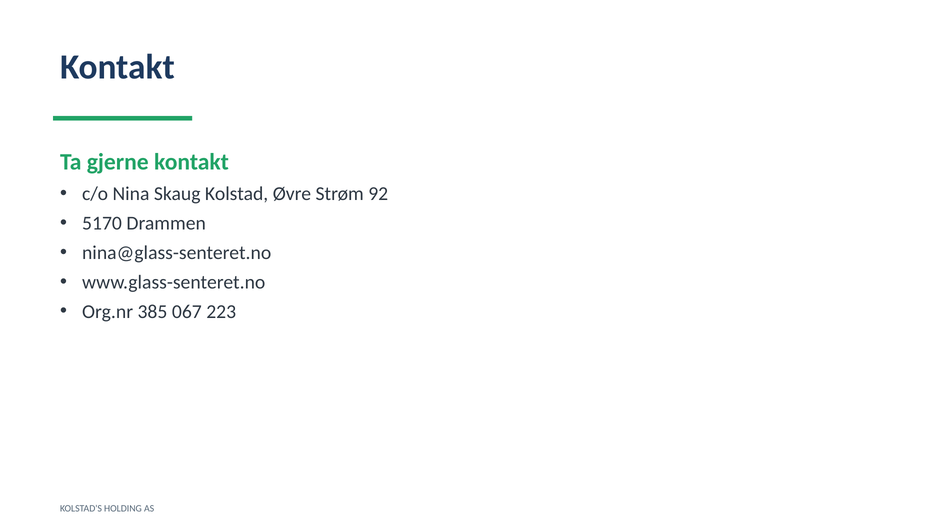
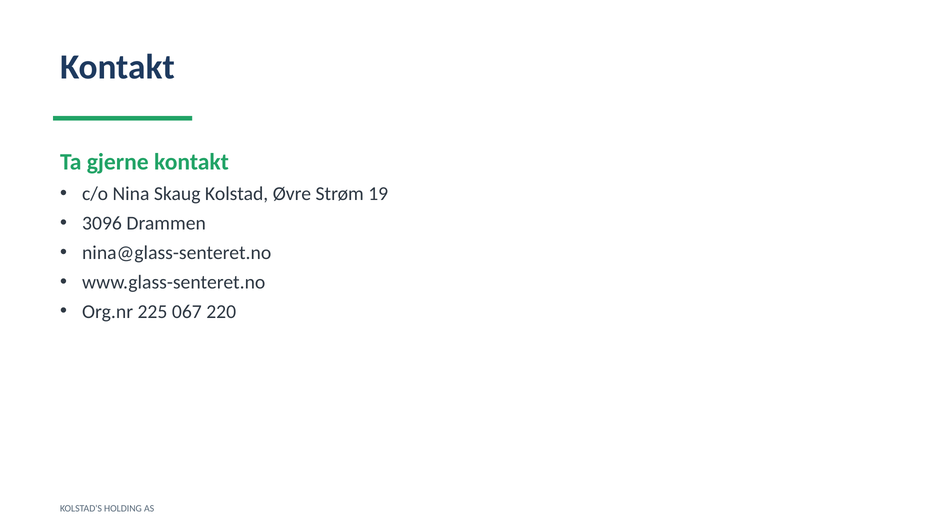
92: 92 -> 19 (378, 194)
5170: 5170 -> 3096 (102, 223)
385: 385 -> 225 (152, 312)
223: 223 -> 220 (221, 312)
